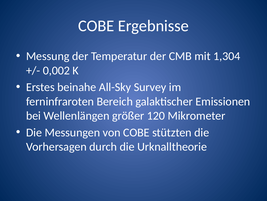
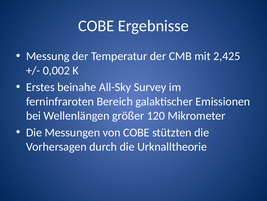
1,304: 1,304 -> 2,425 (227, 56)
